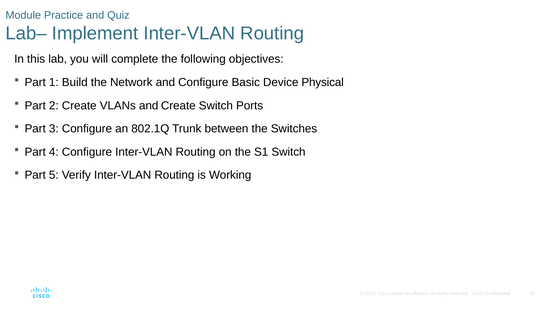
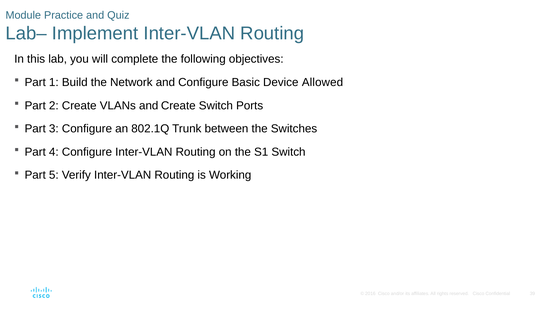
Physical: Physical -> Allowed (323, 82)
